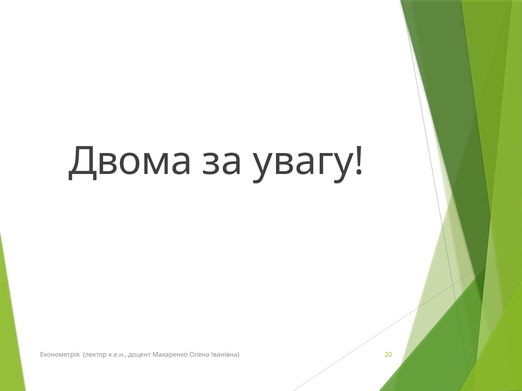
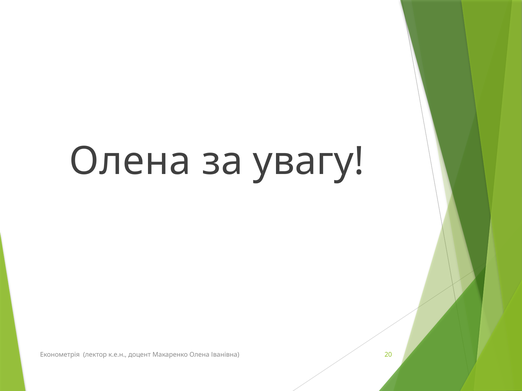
Двома: Двома -> Олена (130, 161)
